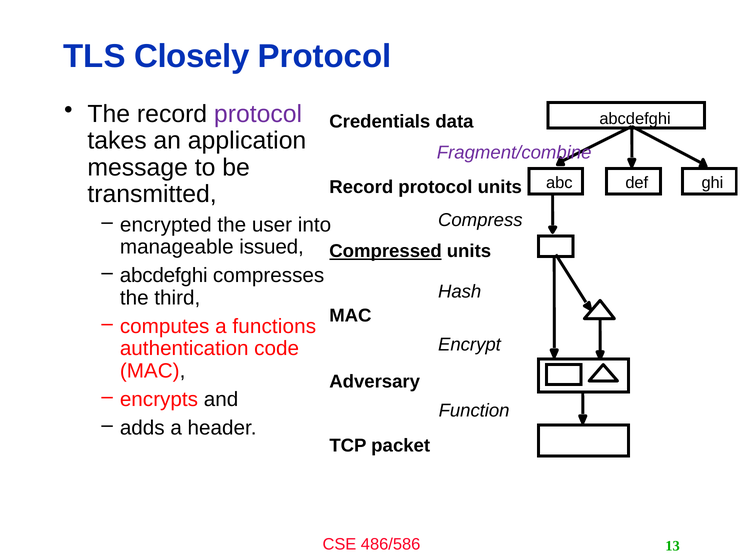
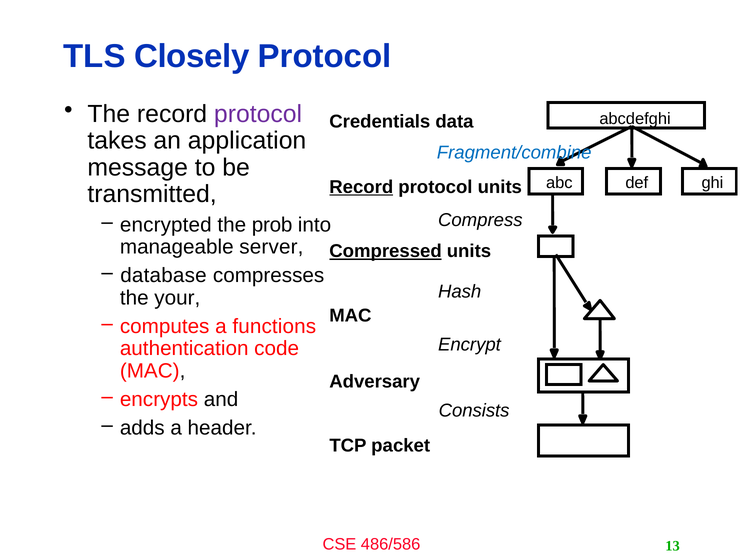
Fragment/combine colour: purple -> blue (514, 152)
Record underline: none -> present (361, 187)
user: user -> prob (272, 225)
issued: issued -> server (271, 247)
abcdefghi: abcdefghi -> database (163, 276)
third: third -> your (177, 298)
Function: Function -> Consists (474, 411)
